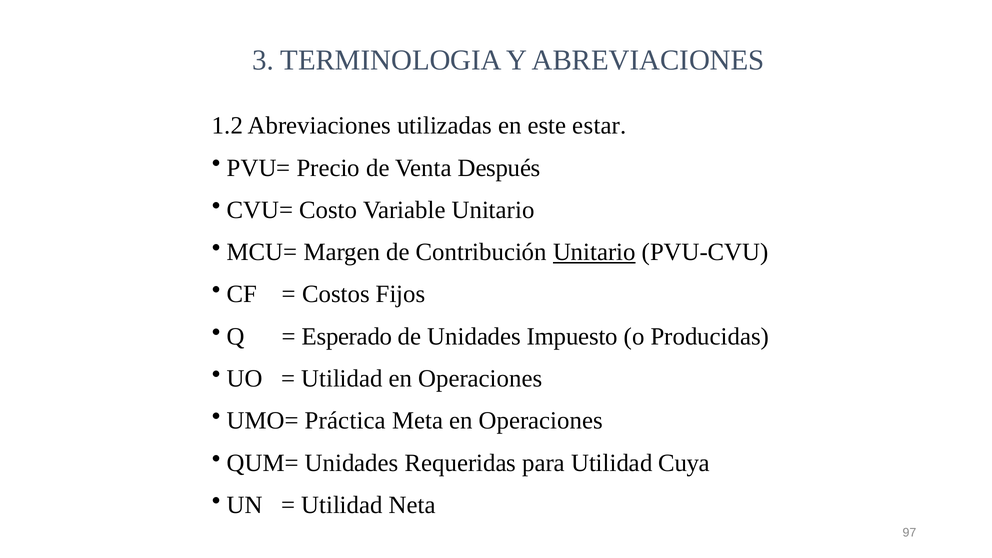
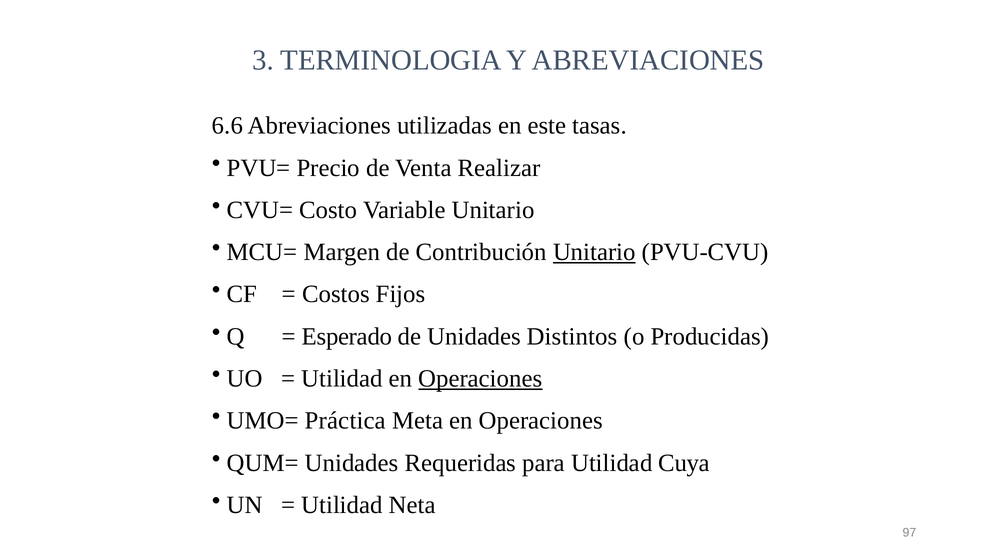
1.2: 1.2 -> 6.6 (227, 126)
estar: estar -> tasas (600, 126)
Después: Después -> Realizar (499, 168)
Impuesto: Impuesto -> Distintos (572, 336)
Operaciones underline: none -> present (480, 379)
